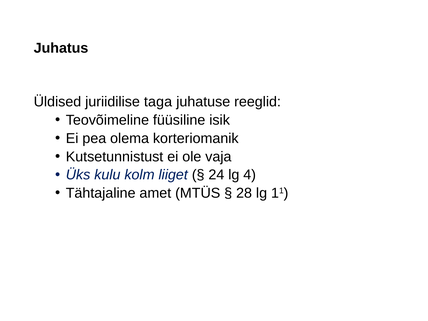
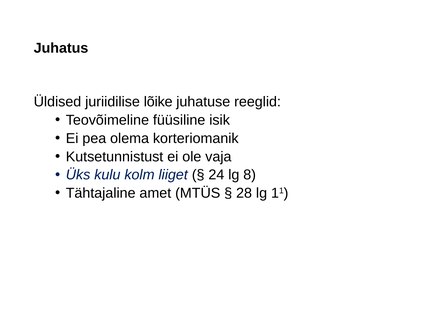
taga: taga -> lõike (158, 102)
4: 4 -> 8 (250, 175)
